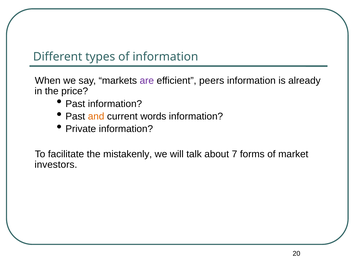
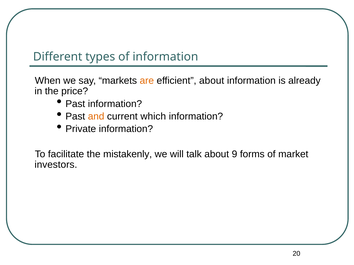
are colour: purple -> orange (147, 81)
efficient peers: peers -> about (212, 81)
words: words -> which (153, 117)
7: 7 -> 9 (235, 154)
